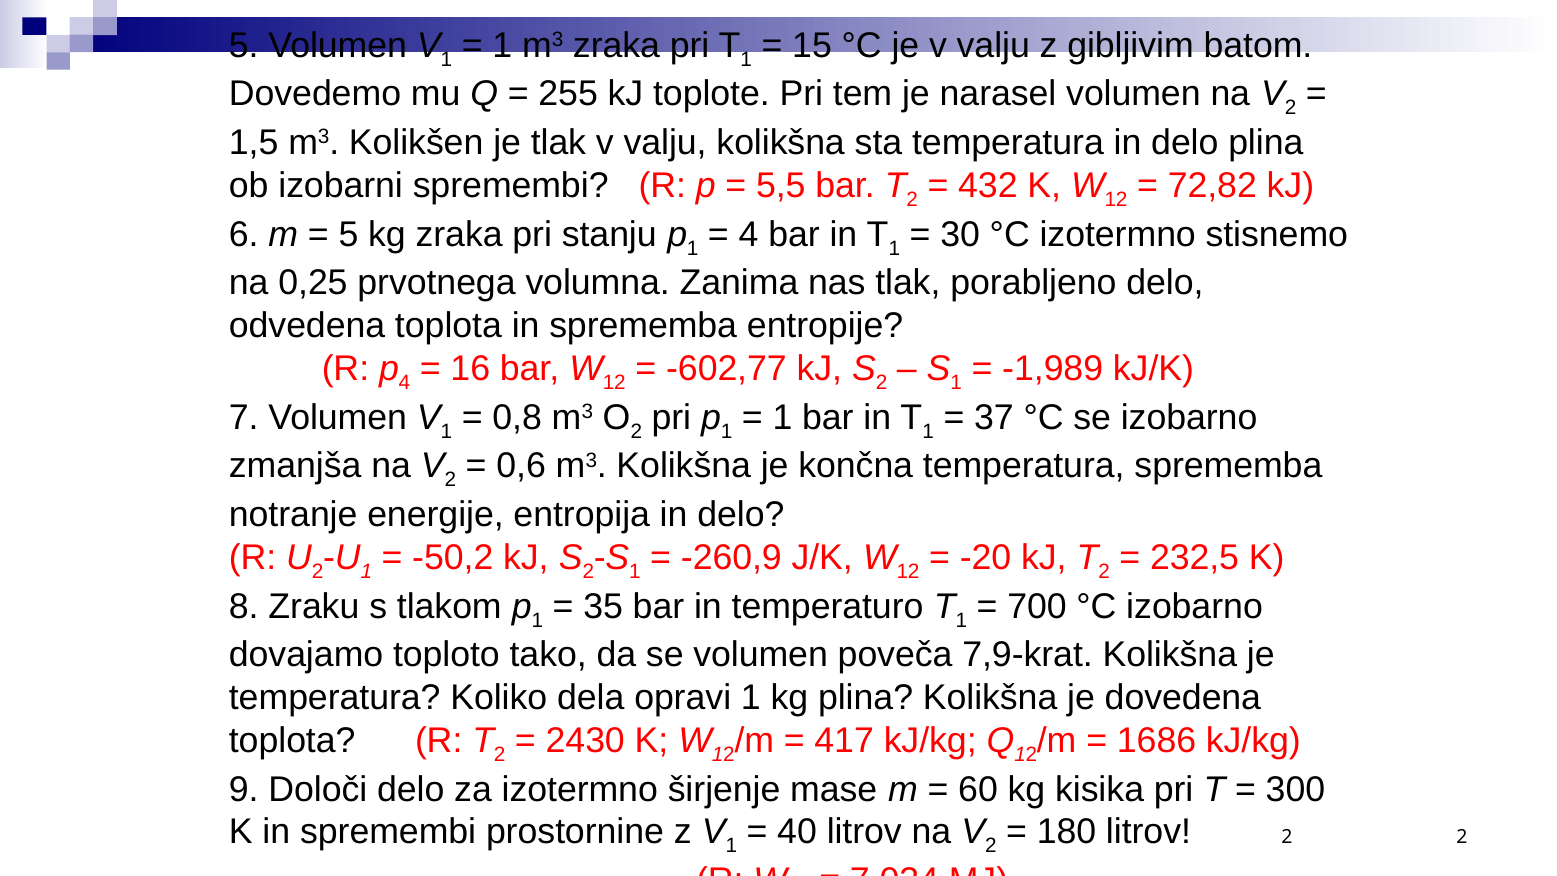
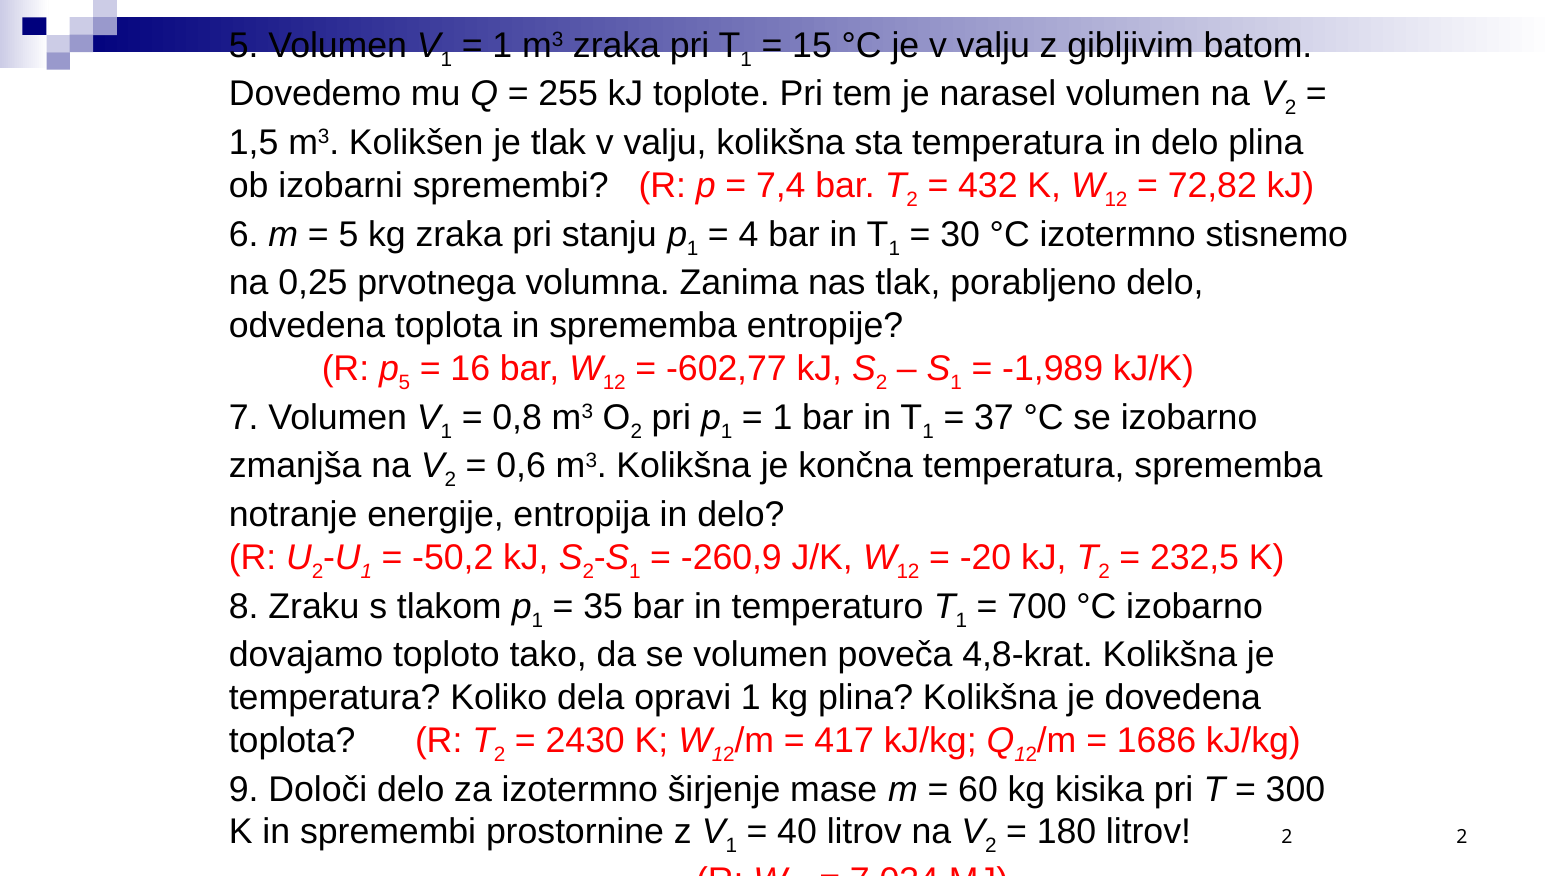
5,5: 5,5 -> 7,4 (781, 186)
p 4: 4 -> 5 (404, 382)
7,9-krat: 7,9-krat -> 4,8-krat (1028, 655)
